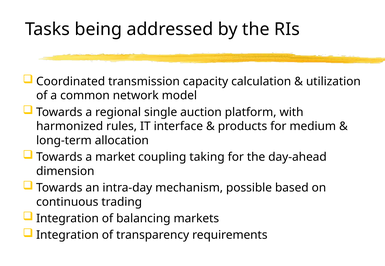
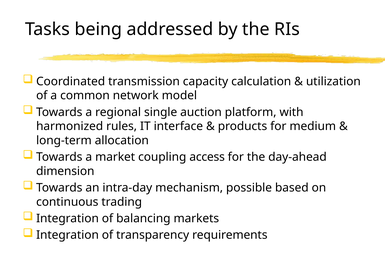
taking: taking -> access (207, 157)
